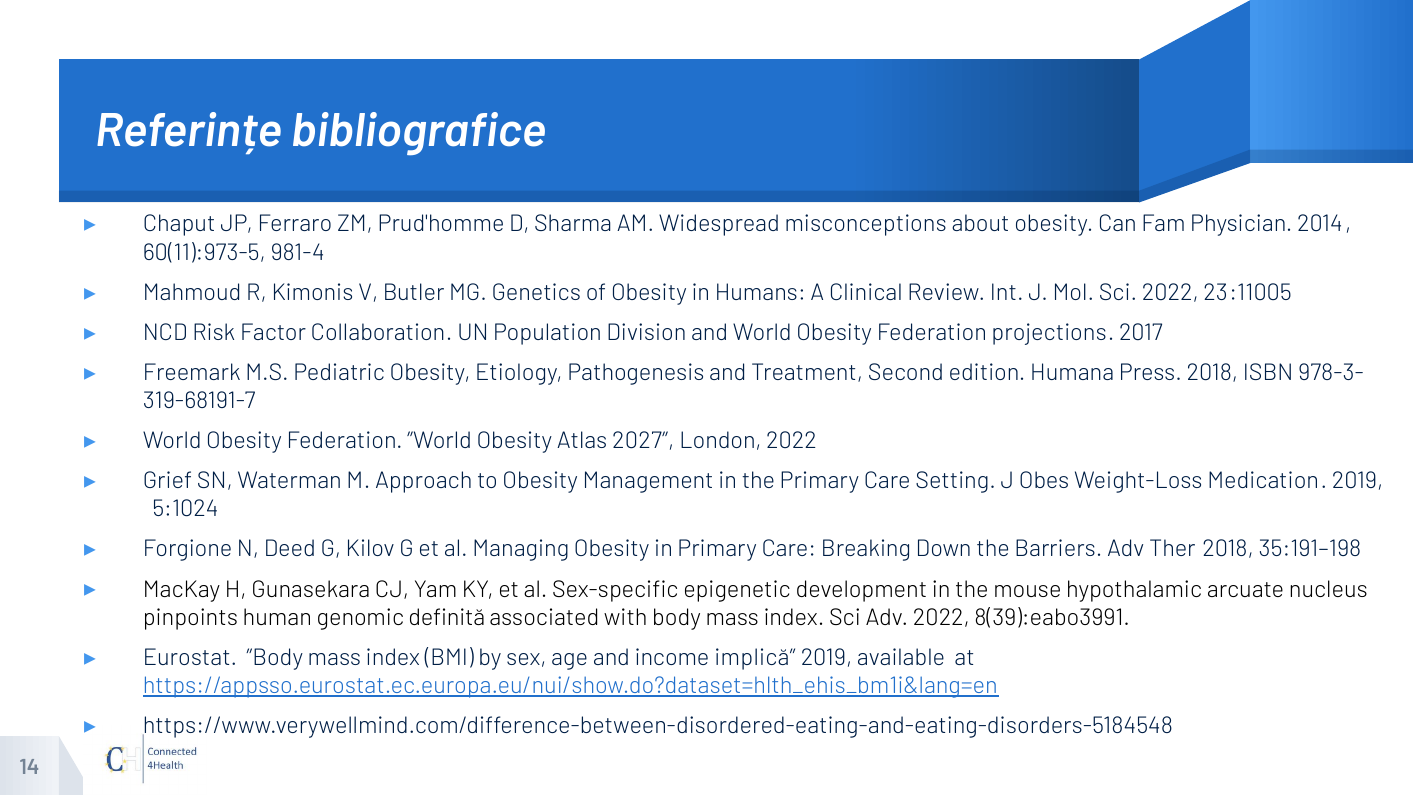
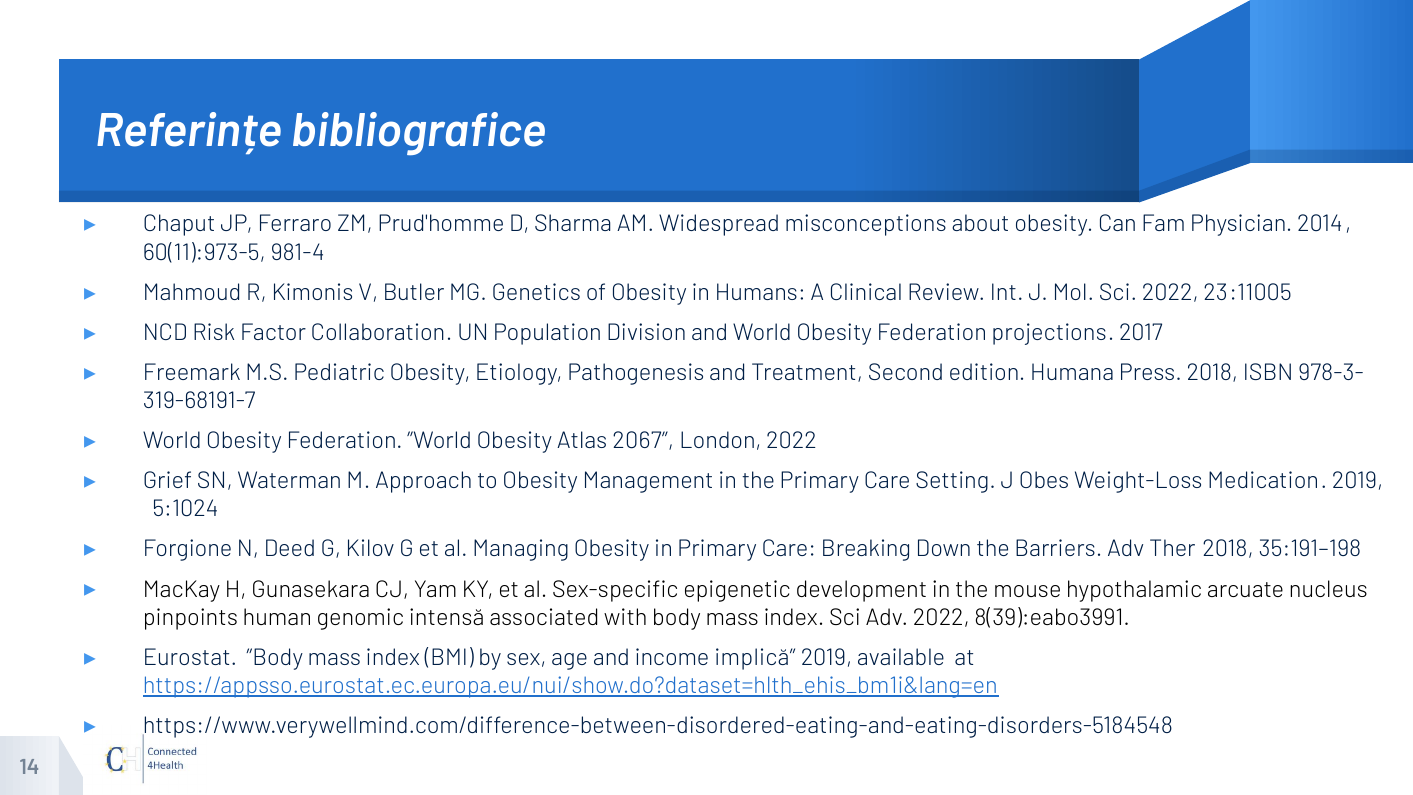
2027: 2027 -> 2067 (643, 441)
definită: definită -> intensă (447, 617)
